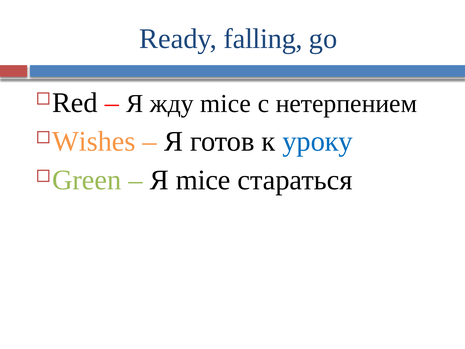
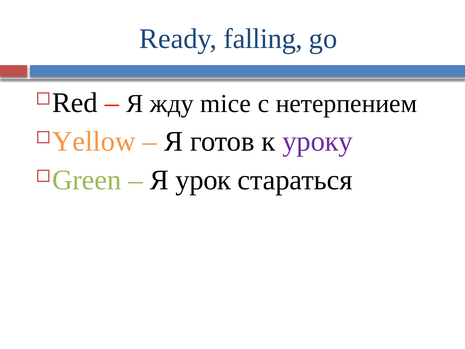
Wishes: Wishes -> Yellow (94, 141)
уроку colour: blue -> purple (318, 141)
Я mice: mice -> урок (203, 180)
